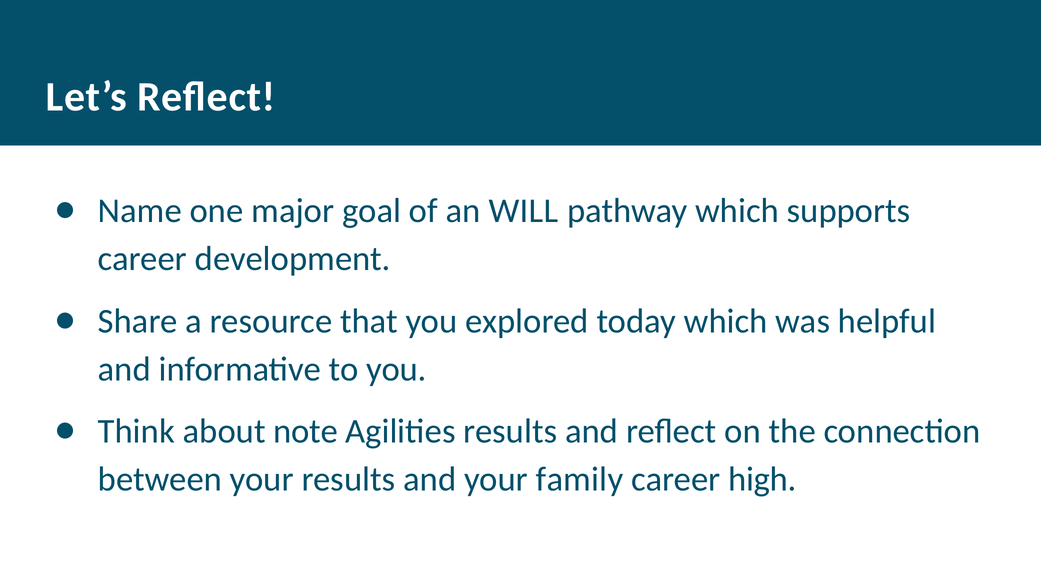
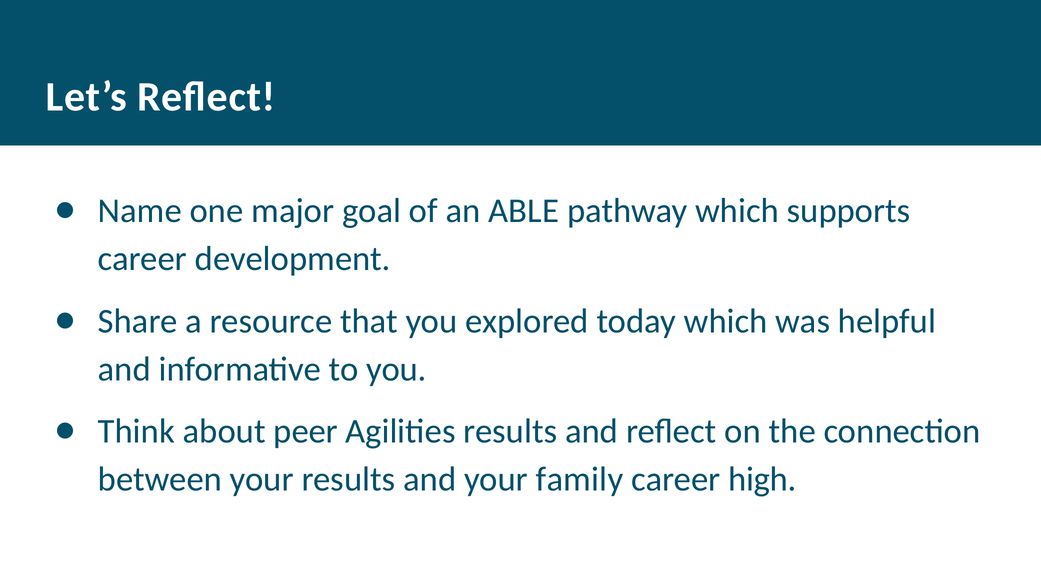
WILL: WILL -> ABLE (524, 211)
note: note -> peer (306, 431)
